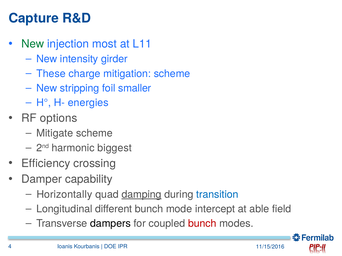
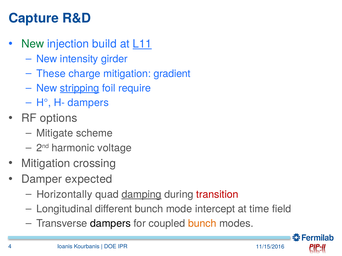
most: most -> build (104, 44)
L11 underline: none -> present (142, 44)
mitigation scheme: scheme -> gradient (172, 74)
stripping underline: none -> present (80, 88)
smaller: smaller -> require (135, 88)
H- energies: energies -> dampers (88, 103)
biggest: biggest -> voltage (115, 148)
Efficiency: Efficiency -> Mitigation (46, 164)
capability: capability -> expected (89, 180)
transition colour: blue -> red (217, 195)
able: able -> time (259, 209)
bunch colour: red -> orange (202, 224)
